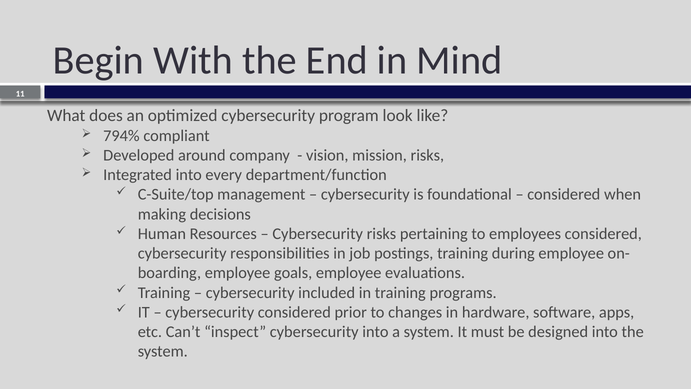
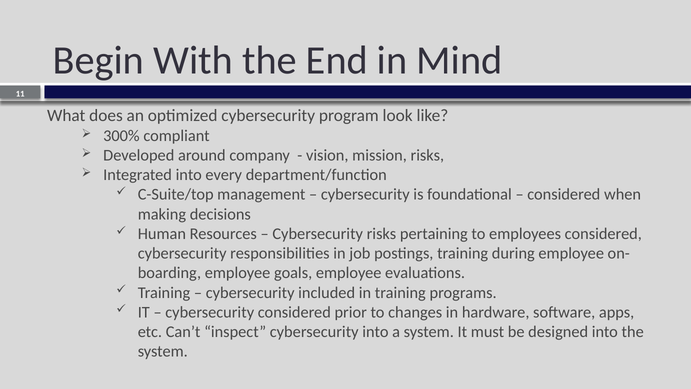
794%: 794% -> 300% (121, 136)
